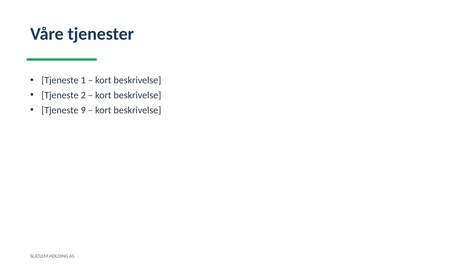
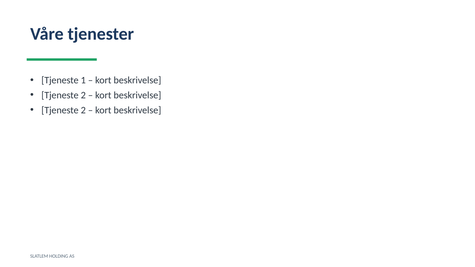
9: 9 -> 2 (83, 110)
